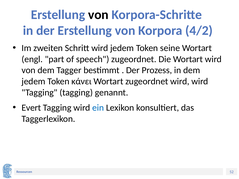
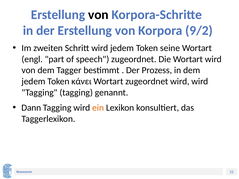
4/2: 4/2 -> 9/2 (199, 31)
Evert: Evert -> Dann (31, 108)
ein colour: blue -> orange (98, 108)
